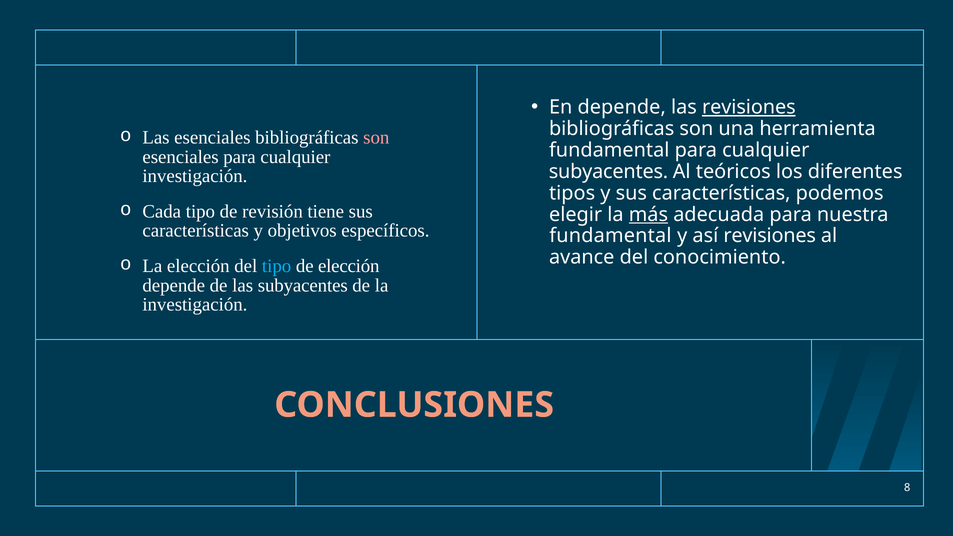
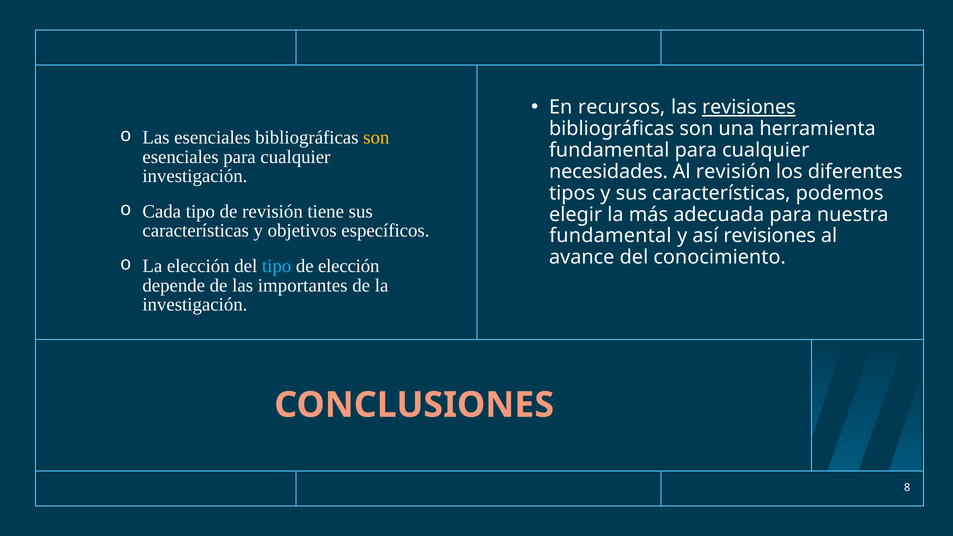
En depende: depende -> recursos (622, 107)
son colour: pink -> yellow (376, 138)
subyacentes: subyacentes -> necesidades (608, 172)
Al teóricos: teóricos -> revisión (733, 172)
más underline: present -> none (648, 215)
las subyacentes: subyacentes -> importantes (303, 285)
